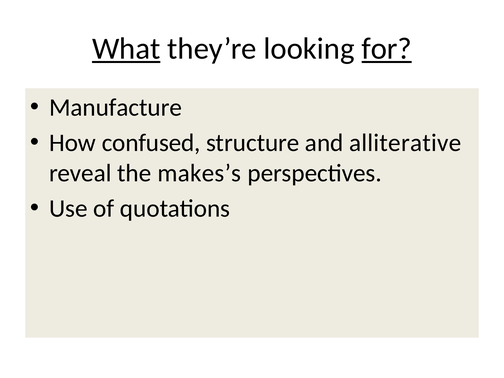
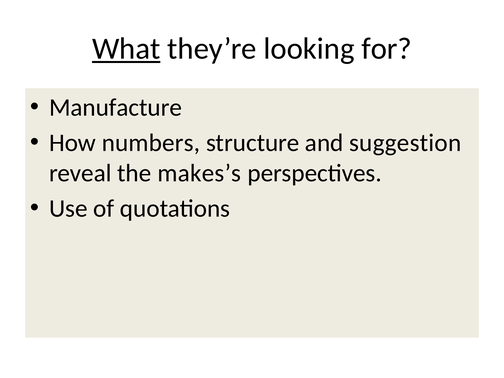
for underline: present -> none (387, 49)
confused: confused -> numbers (151, 143)
alliterative: alliterative -> suggestion (405, 143)
